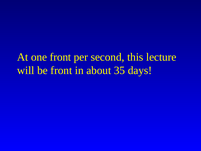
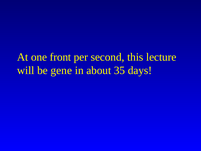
be front: front -> gene (61, 70)
